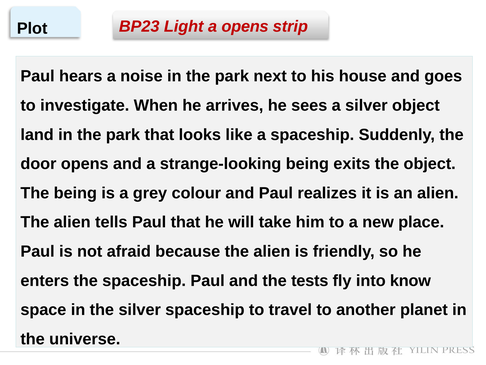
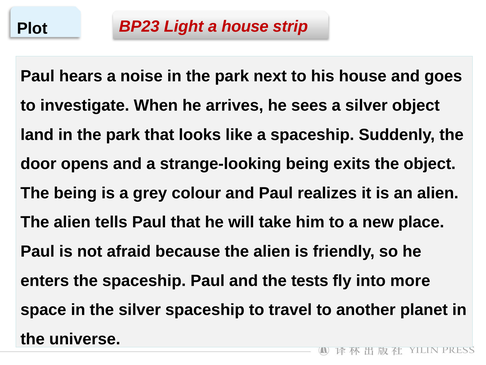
a opens: opens -> house (245, 26)
know: know -> more (410, 280)
